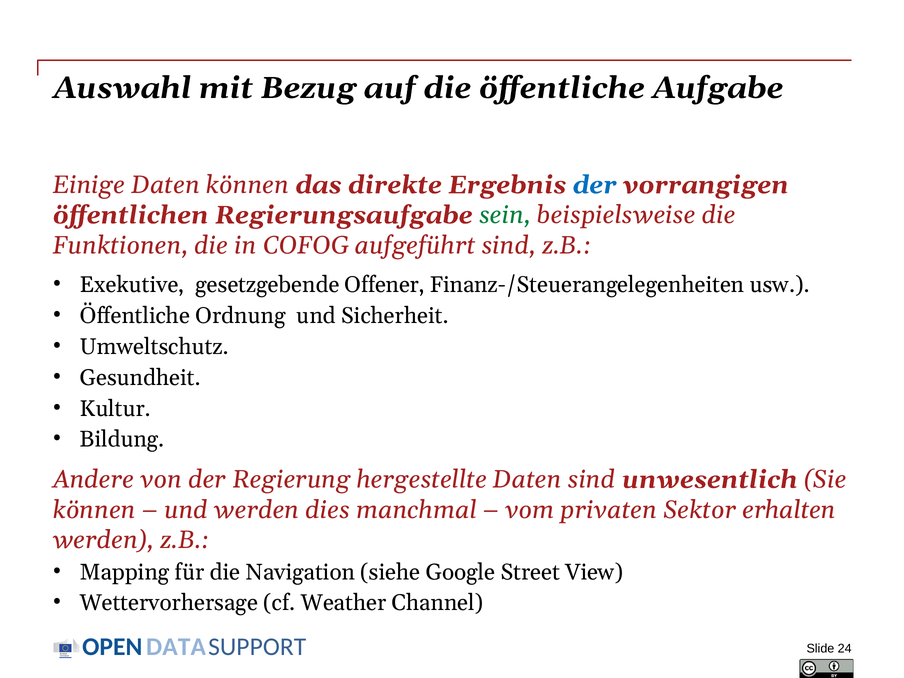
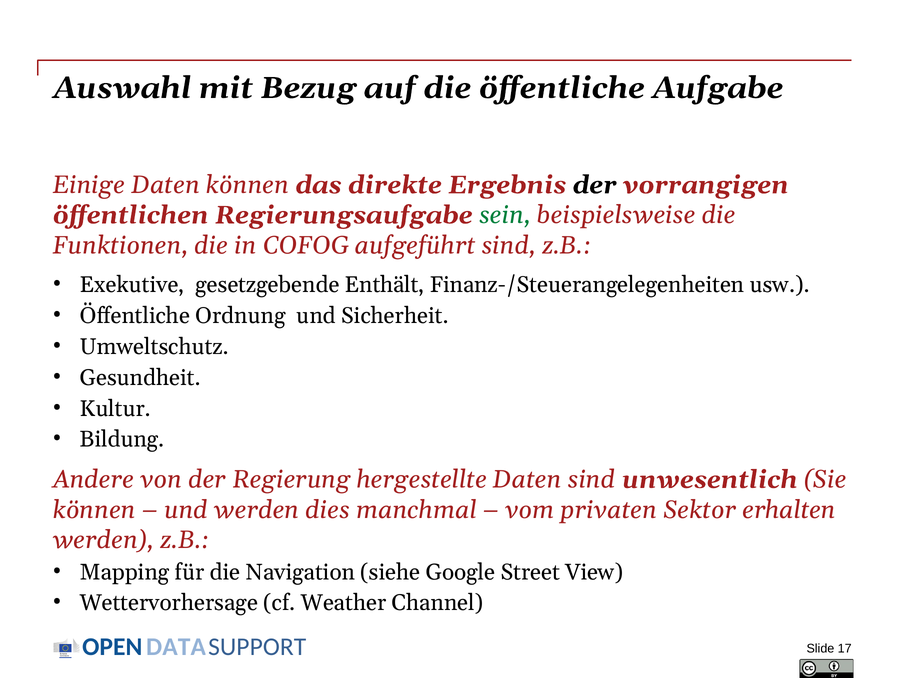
der colour: blue -> black (595, 185)
Offener: Offener -> Enthält (385, 285)
24: 24 -> 17 (845, 649)
